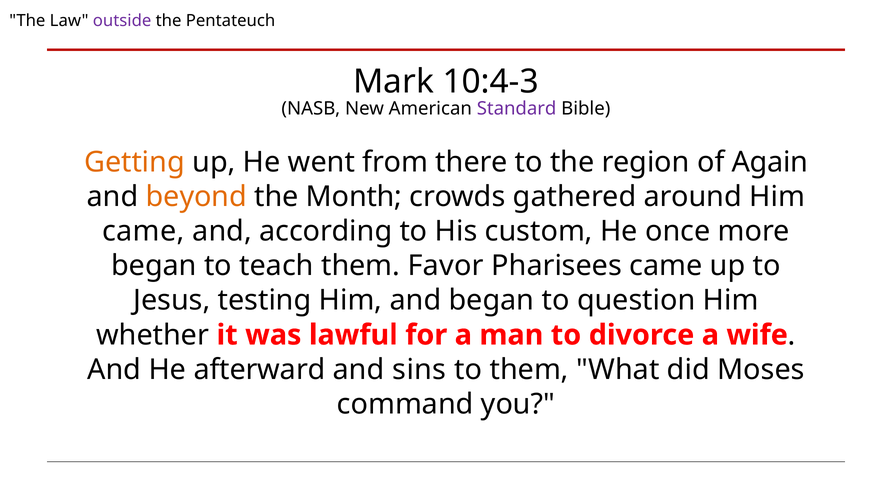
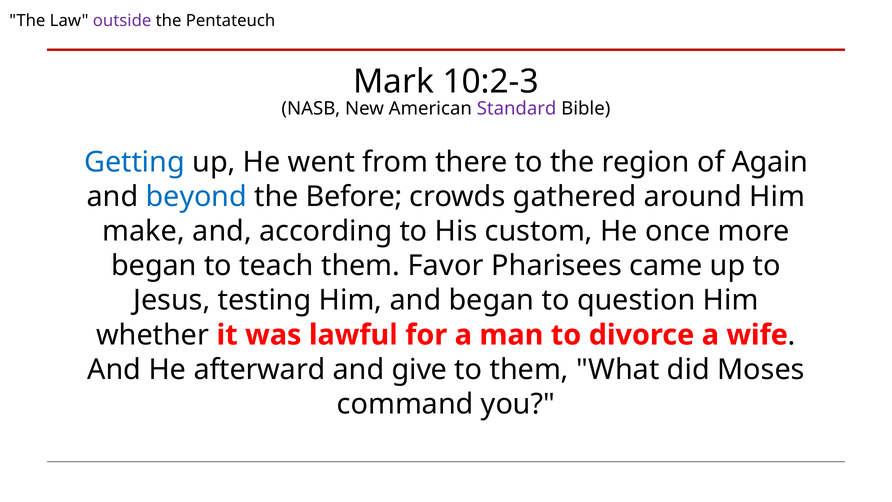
10:4-3: 10:4-3 -> 10:2-3 (491, 81)
Getting colour: orange -> blue (134, 162)
beyond colour: orange -> blue (196, 197)
Month: Month -> Before (354, 197)
came: came -> make (143, 231)
sins: sins -> give (420, 369)
